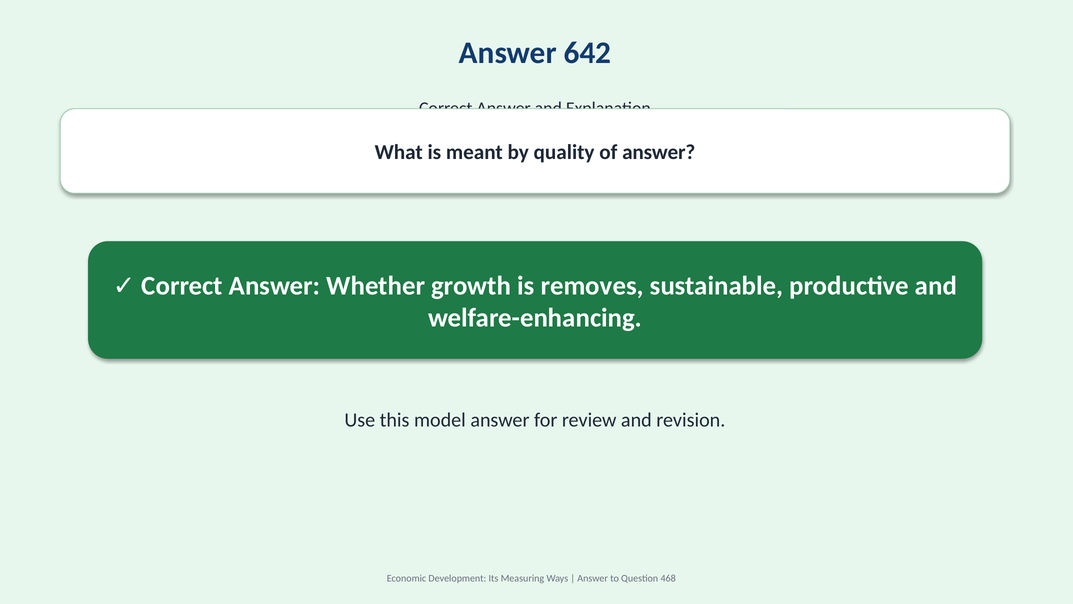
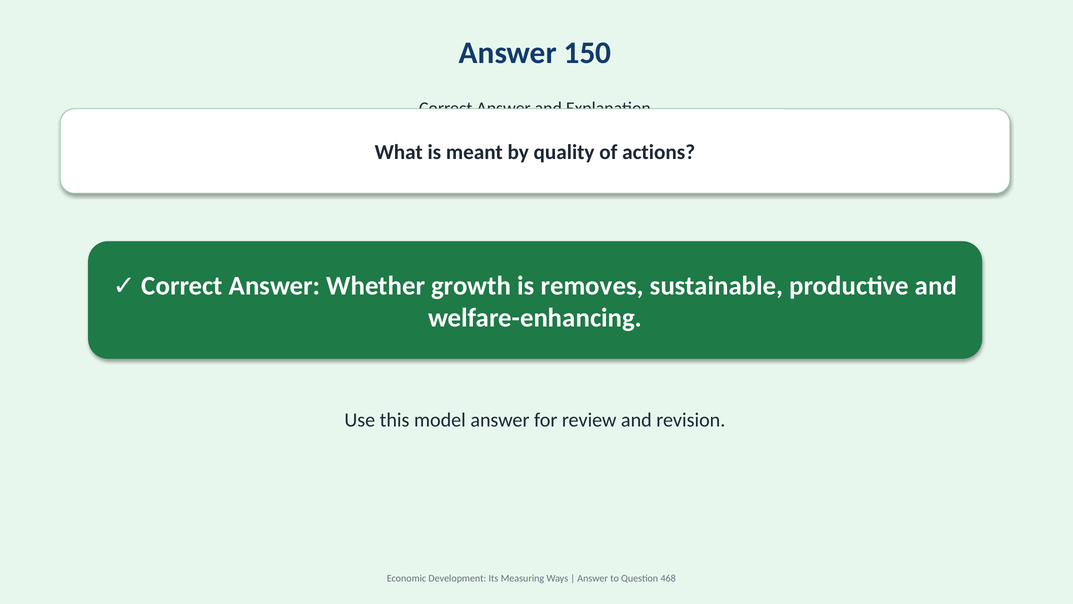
642: 642 -> 150 (587, 53)
of answer: answer -> actions (659, 152)
